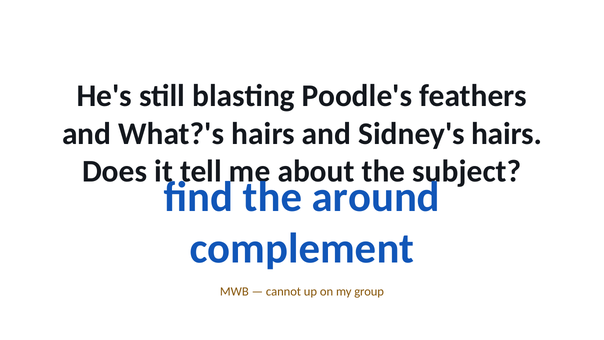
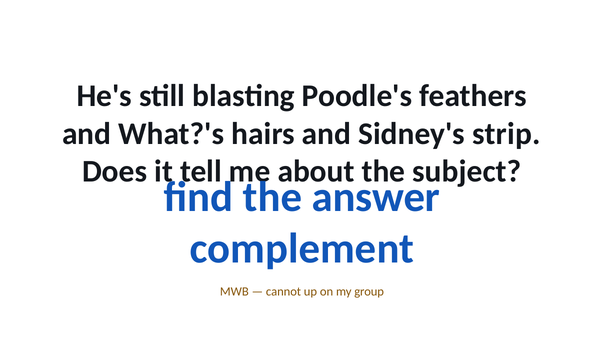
Sidney's hairs: hairs -> strip (506, 134)
around: around -> answer (376, 197)
